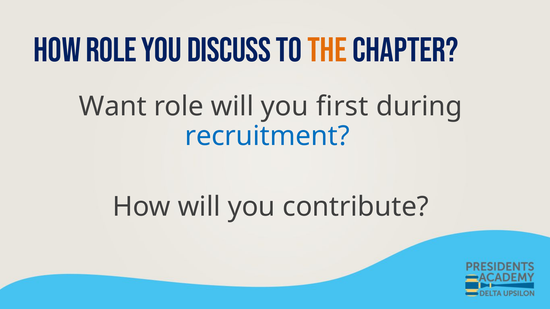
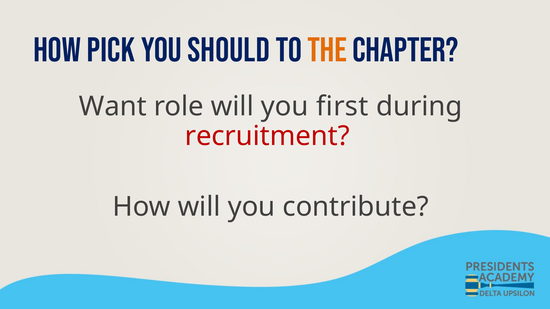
How role: role -> pick (111, 50)
Discuss: Discuss -> Should (229, 50)
recruitment colour: blue -> red (267, 136)
